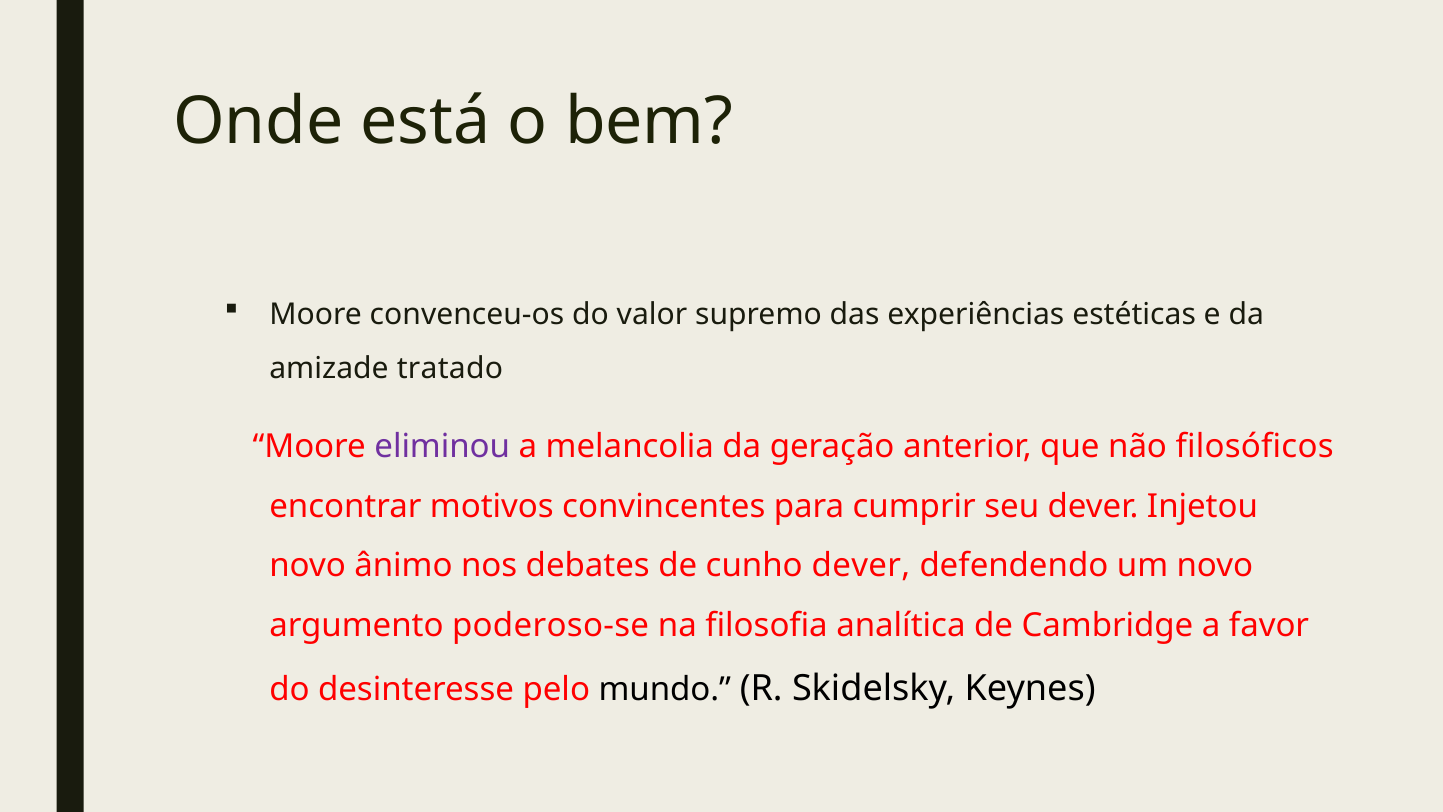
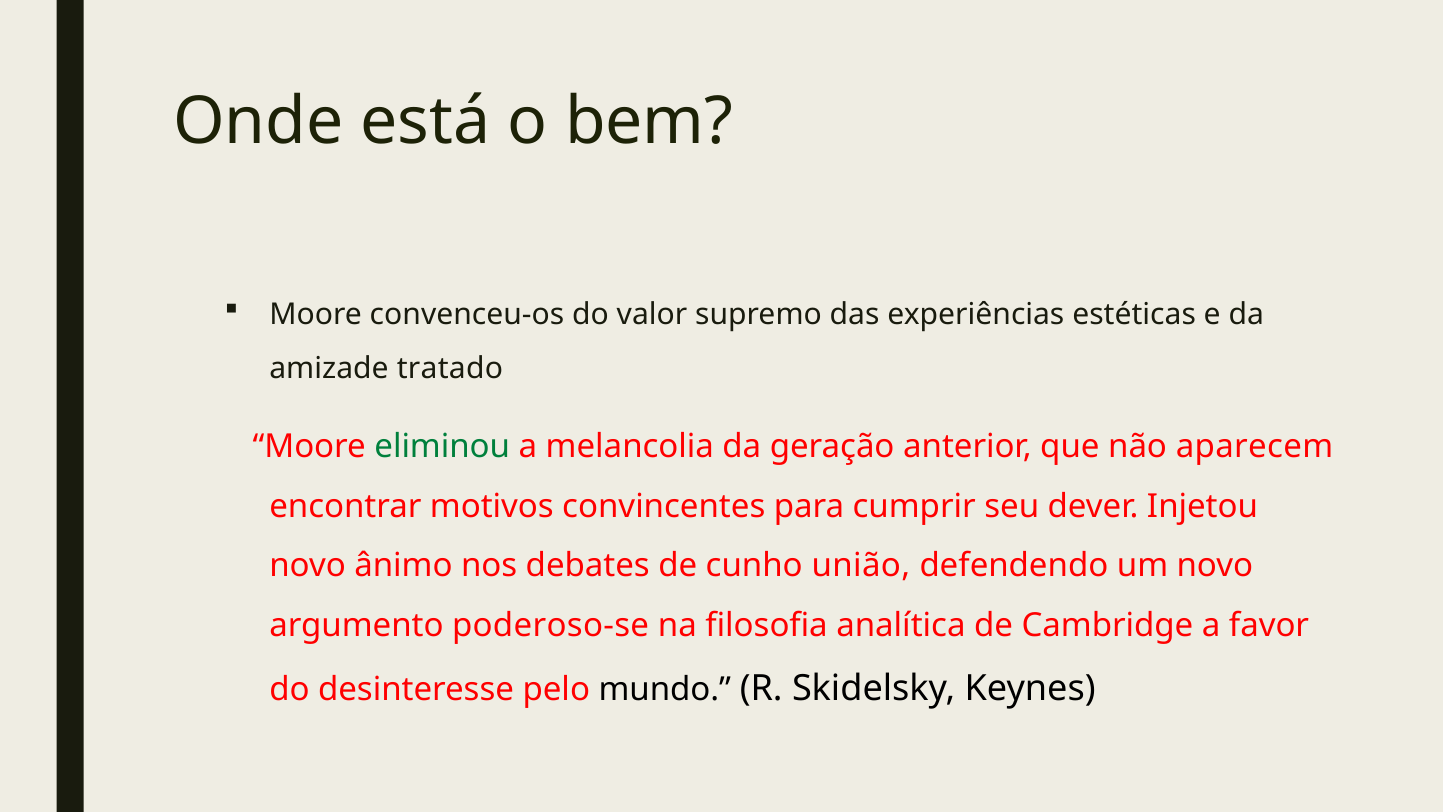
eliminou colour: purple -> green (442, 446)
filosóficos: filosóficos -> aparecem (1255, 446)
cunho dever: dever -> união (861, 566)
